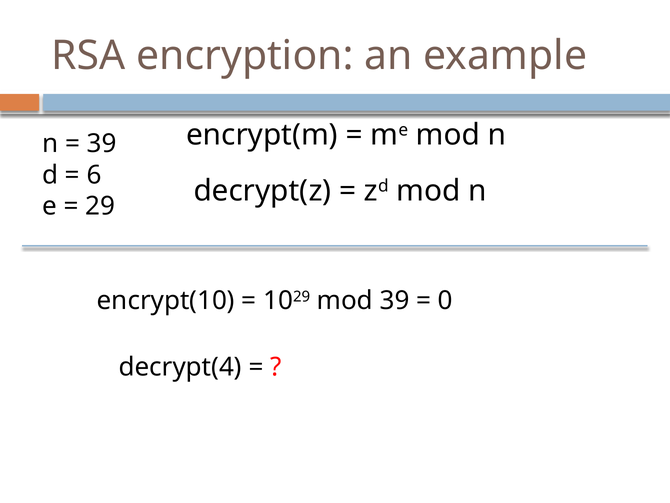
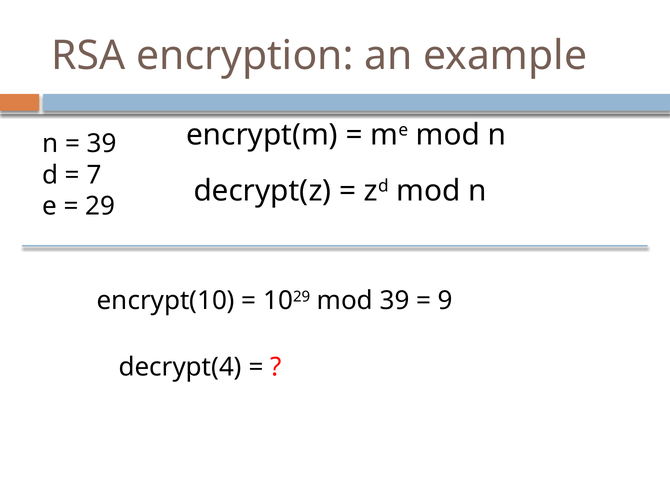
6: 6 -> 7 (94, 175)
0: 0 -> 9 (445, 301)
